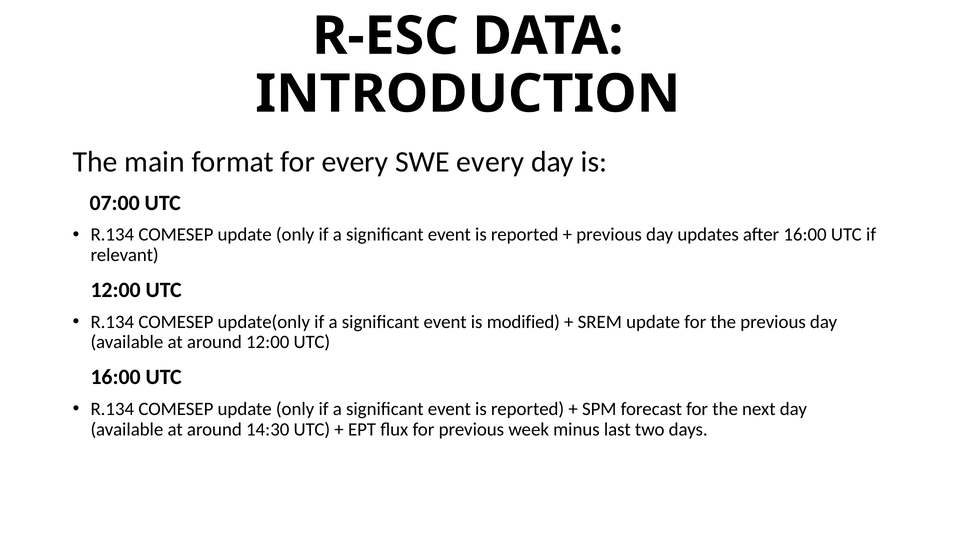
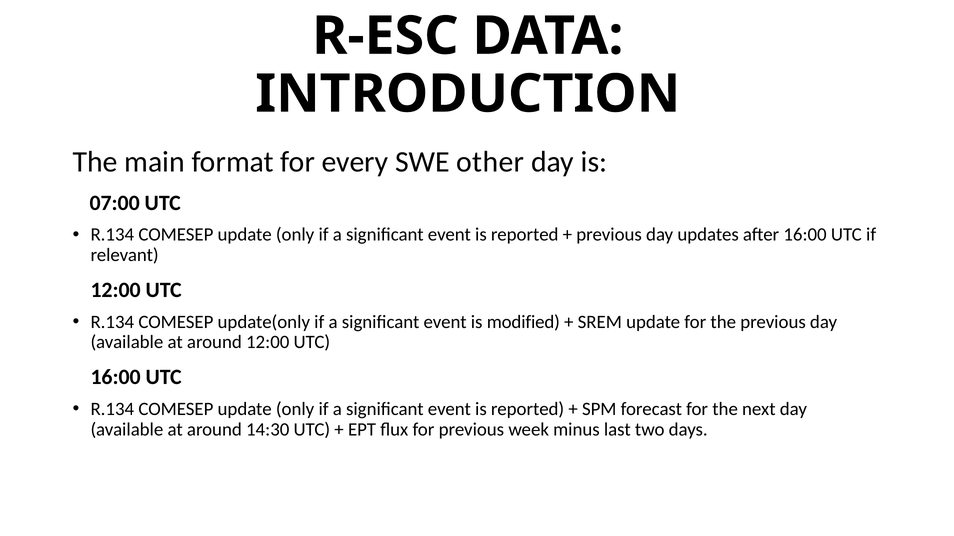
SWE every: every -> other (490, 162)
